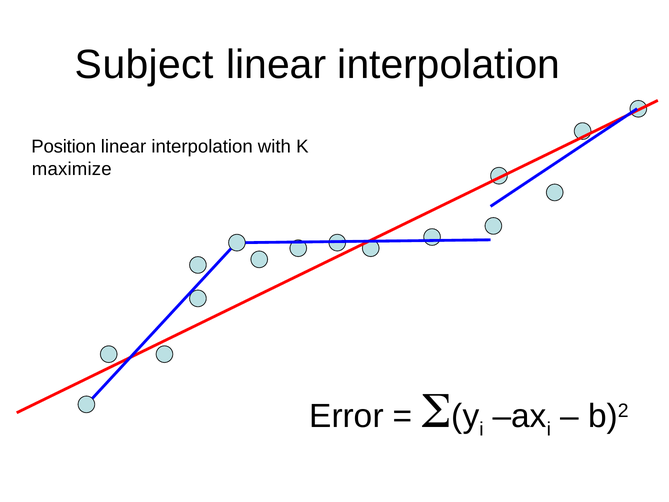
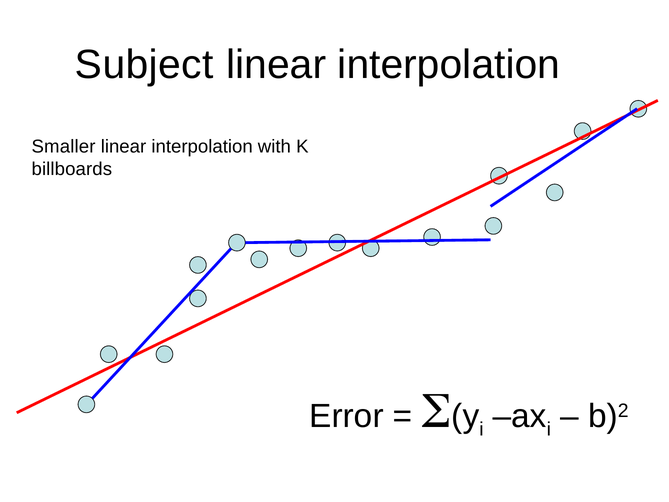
Position: Position -> Smaller (64, 147)
maximize: maximize -> billboards (72, 169)
